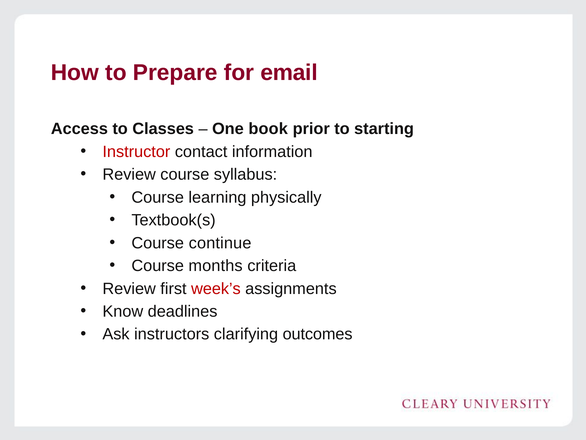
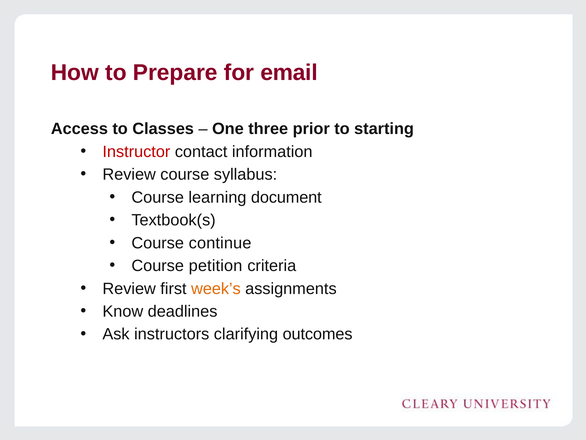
book: book -> three (268, 129)
physically: physically -> document (286, 197)
months: months -> petition (216, 266)
week’s colour: red -> orange (216, 288)
